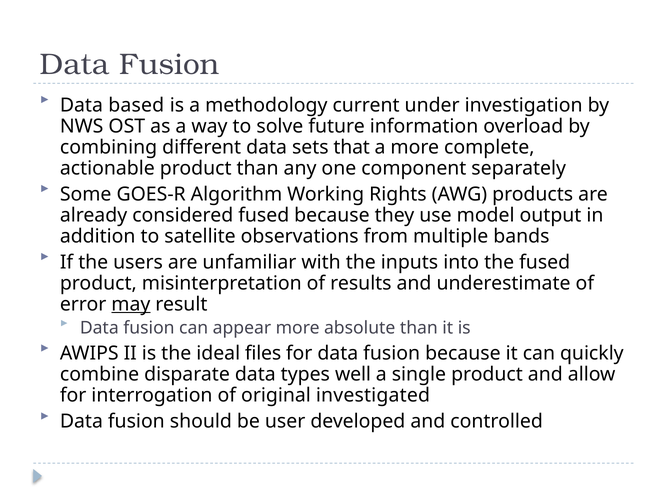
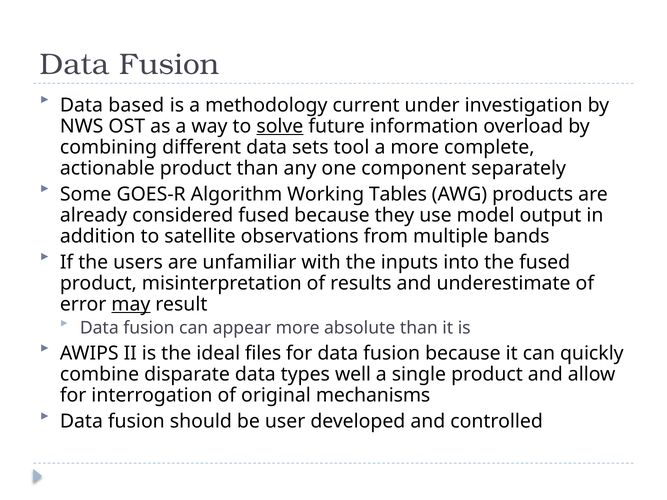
solve underline: none -> present (280, 126)
that: that -> tool (352, 147)
Rights: Rights -> Tables (398, 194)
investigated: investigated -> mechanisms (373, 395)
